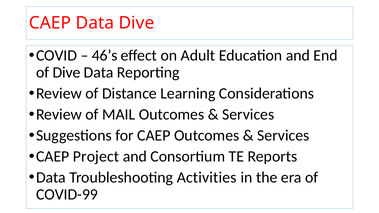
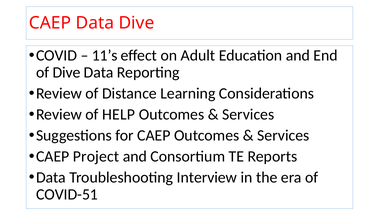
46’s: 46’s -> 11’s (105, 56)
MAIL: MAIL -> HELP (119, 115)
Activities: Activities -> Interview (207, 178)
COVID-99: COVID-99 -> COVID-51 (67, 195)
